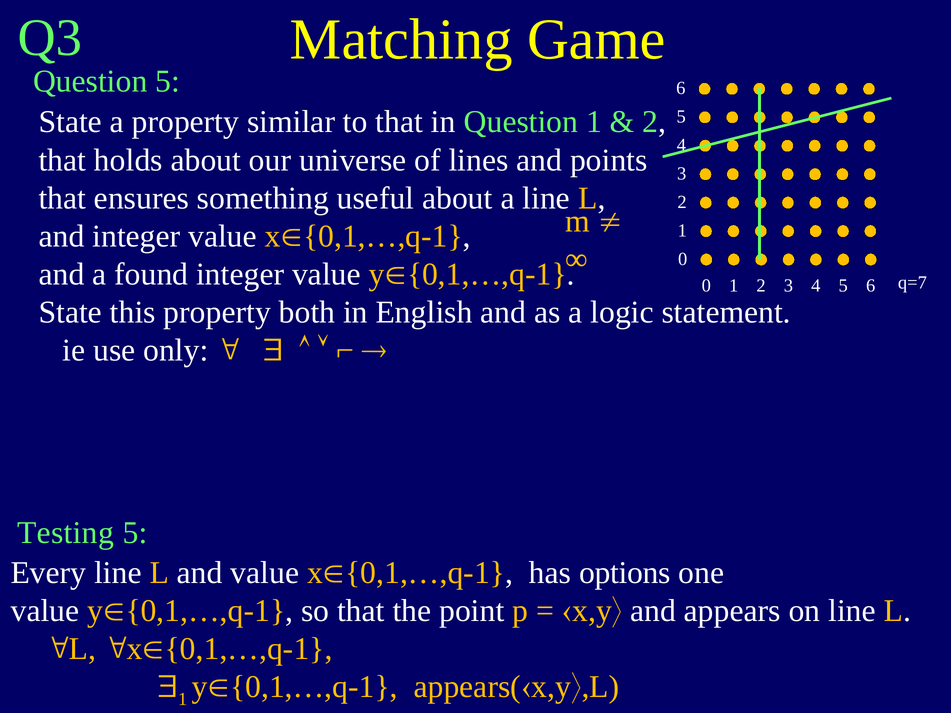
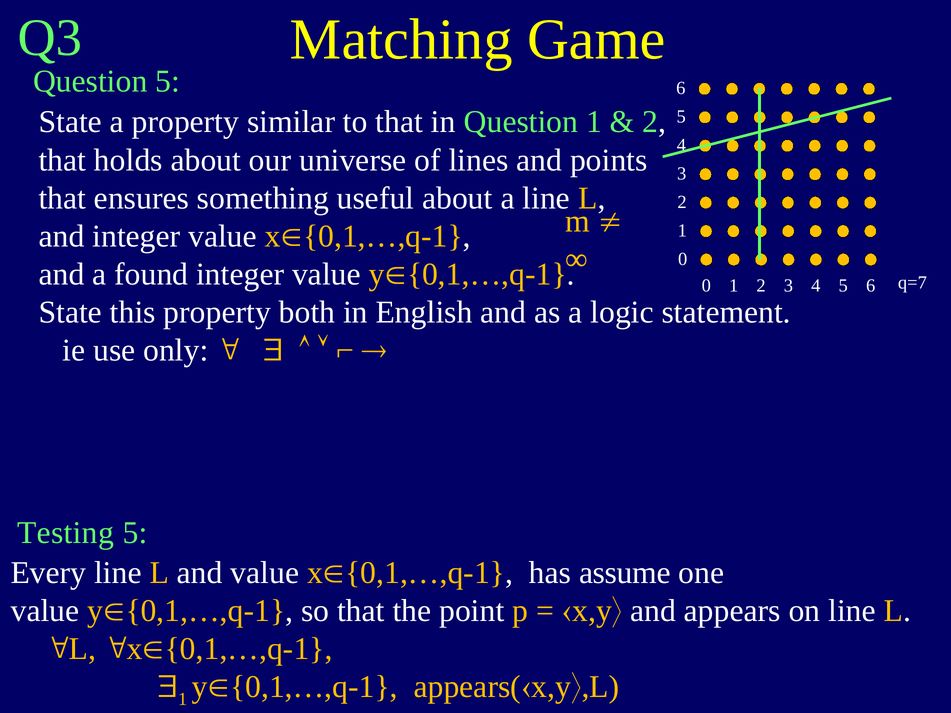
options: options -> assume (625, 573)
